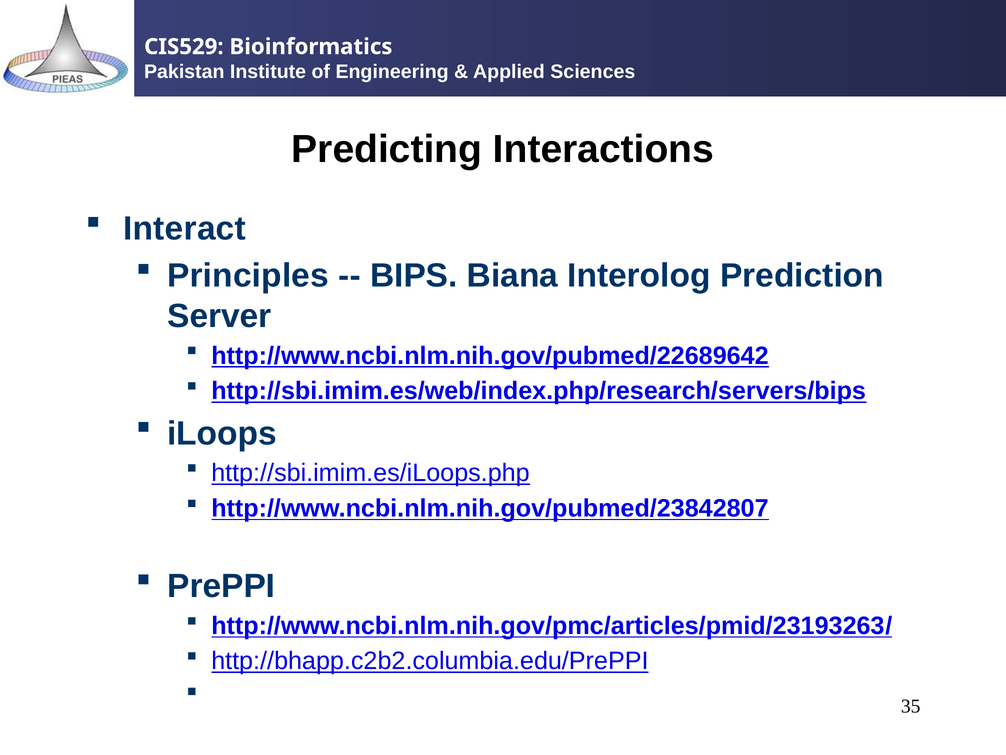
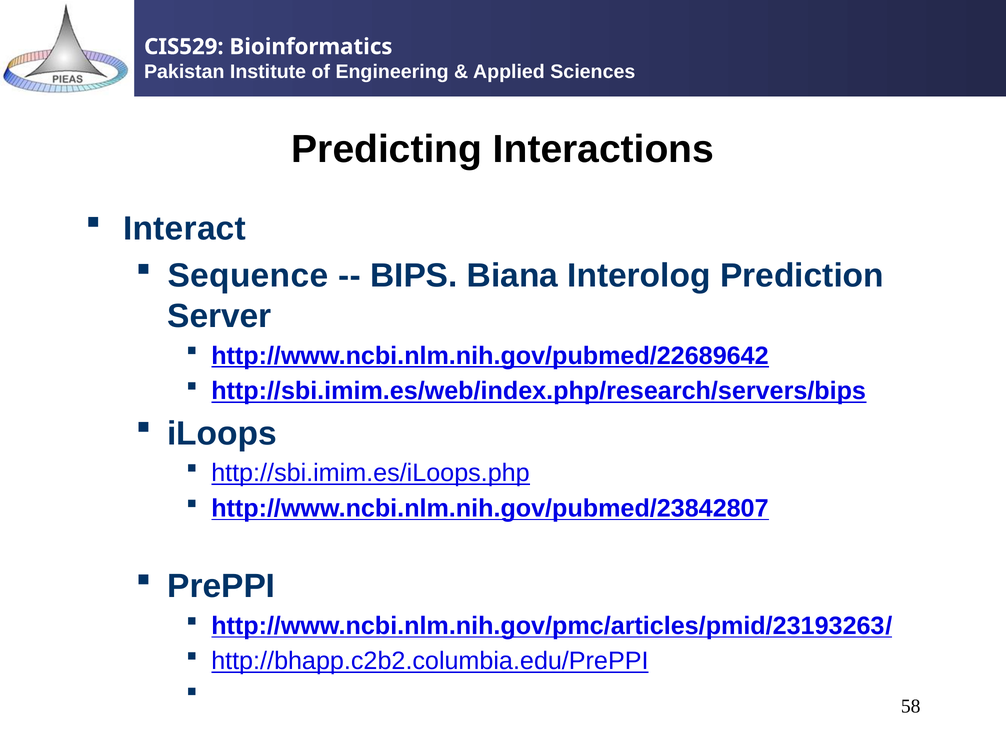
Principles: Principles -> Sequence (248, 276)
35: 35 -> 58 (911, 706)
